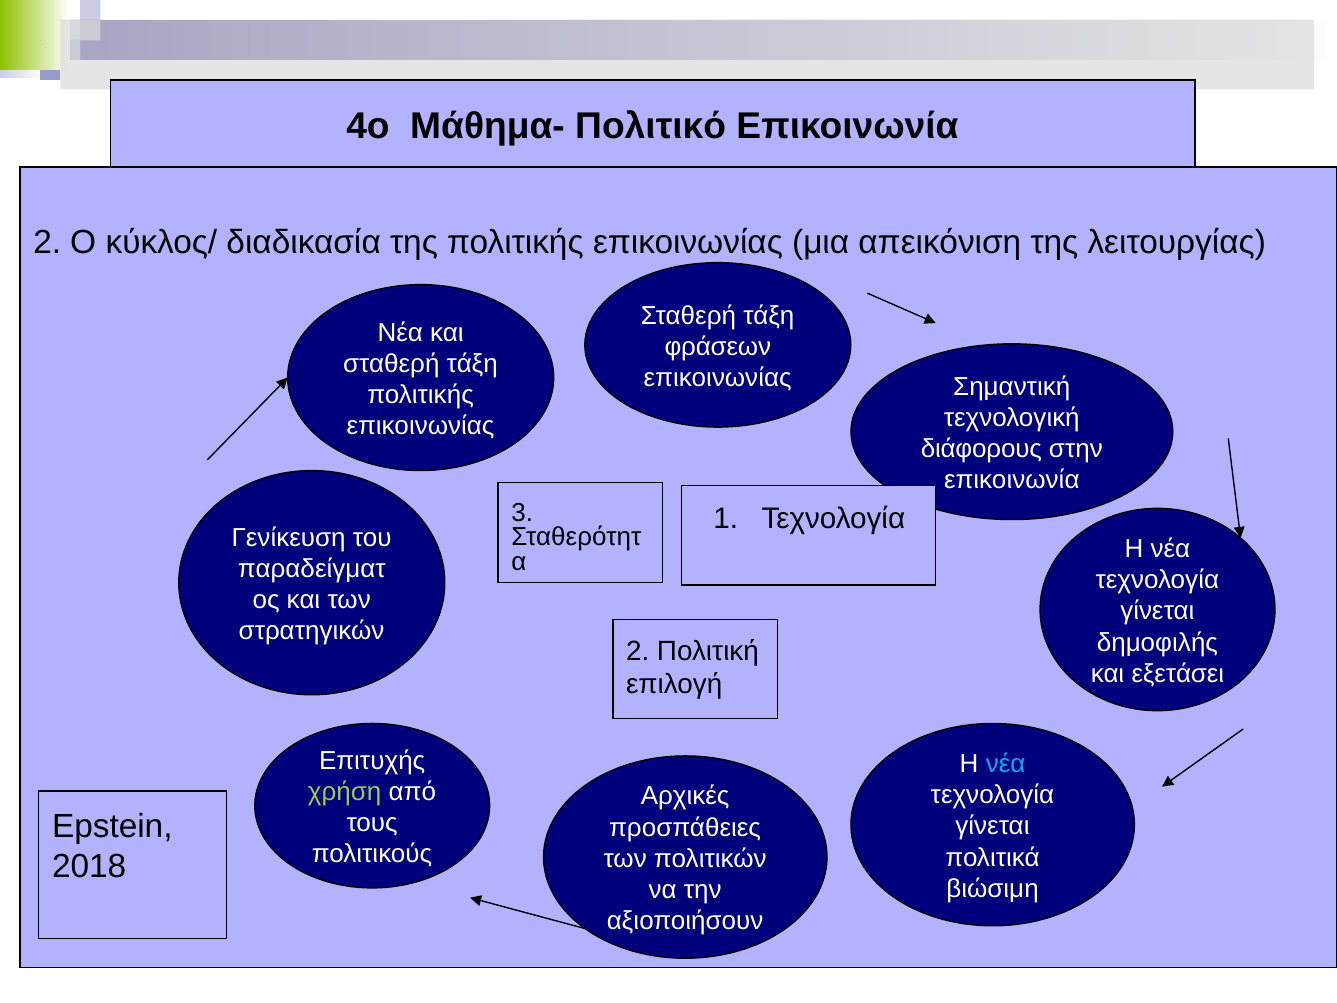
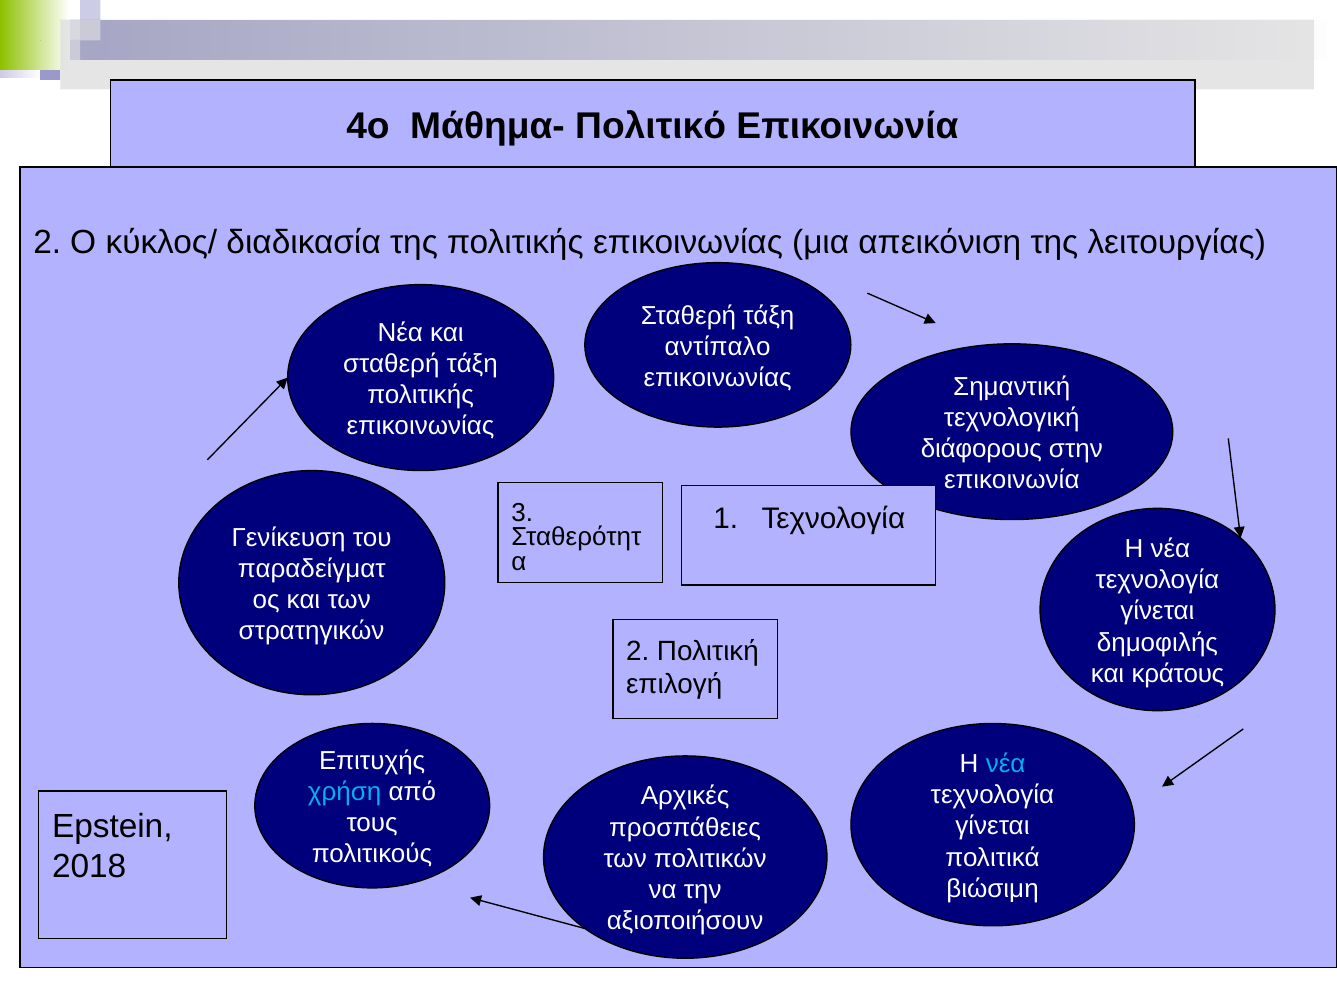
φράσεων: φράσεων -> αντίπαλο (718, 347)
εξετάσει: εξετάσει -> κράτους (1178, 674)
χρήση colour: light green -> light blue (345, 792)
